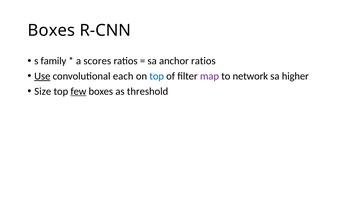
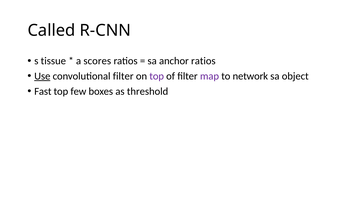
Boxes: Boxes -> Called (51, 30)
family: family -> tissue (53, 61)
convolutional each: each -> filter (123, 76)
top colour: blue -> purple (157, 76)
higher: higher -> object (295, 76)
Size: Size -> Fast (43, 91)
few underline: present -> none (78, 91)
